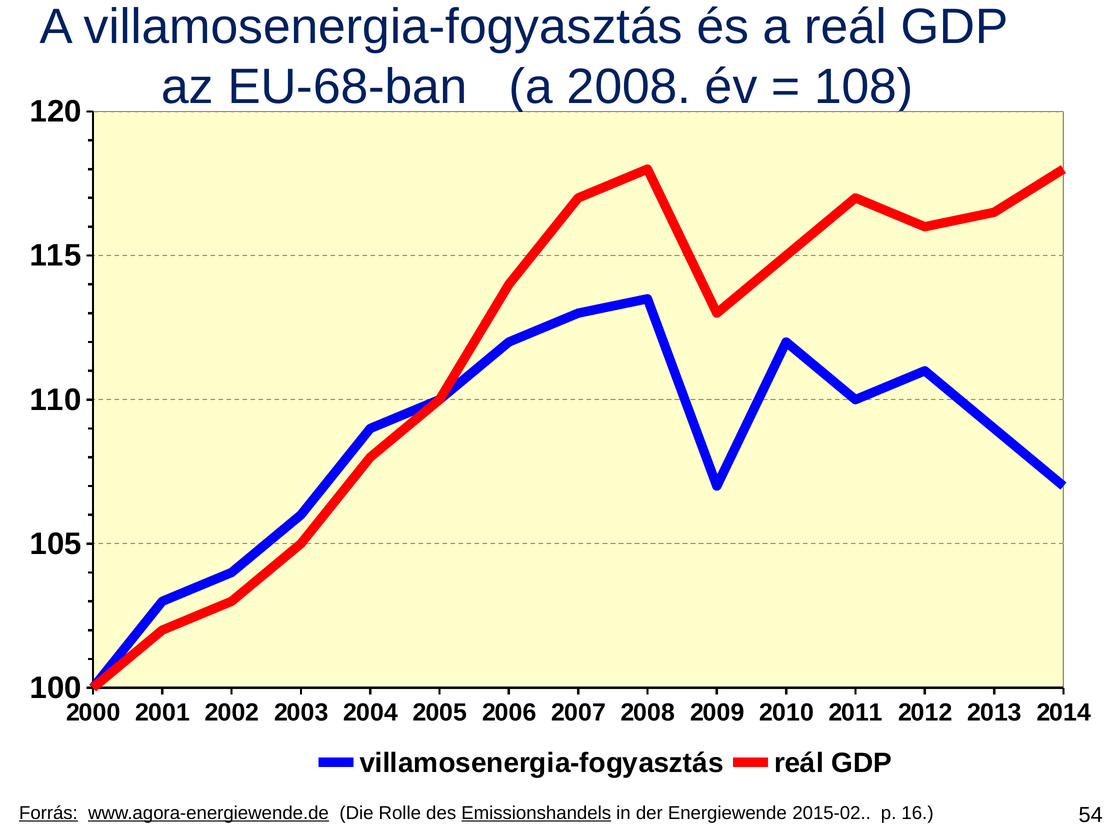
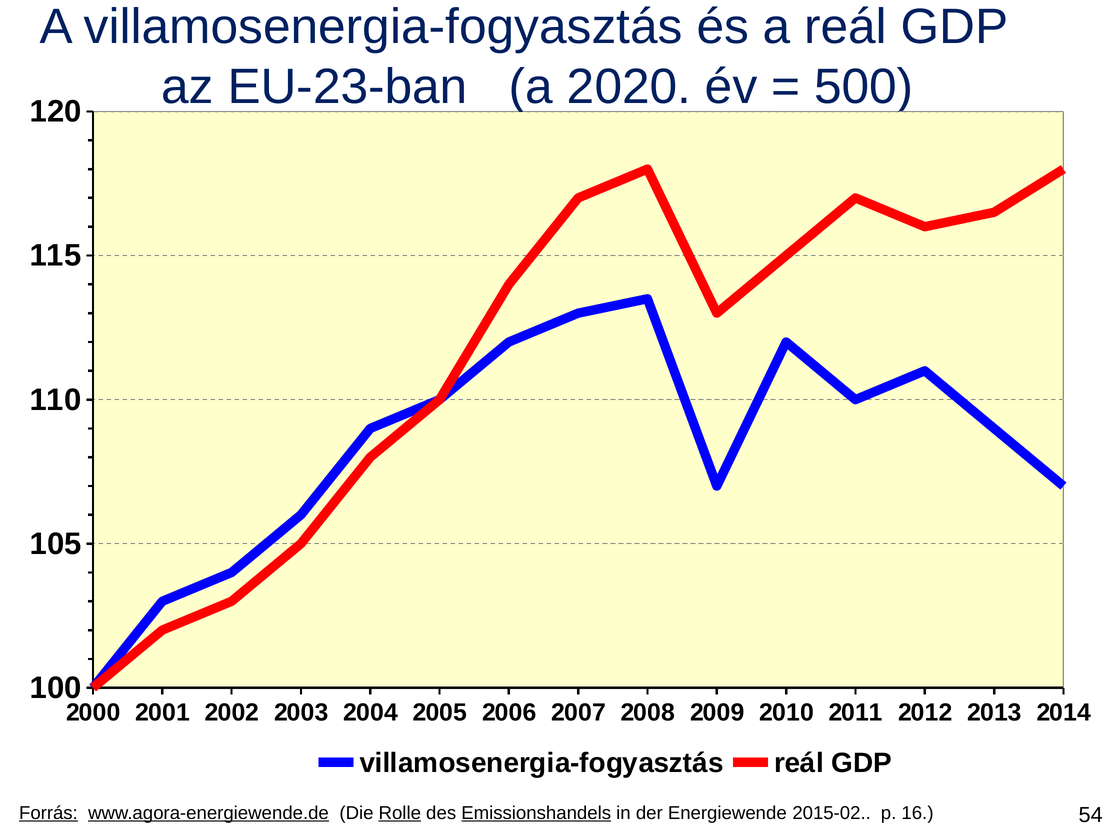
EU-68-ban: EU-68-ban -> EU-23-ban (348, 87)
a 2008: 2008 -> 2020 (629, 87)
108: 108 -> 500 (864, 87)
Rolle underline: none -> present (400, 813)
